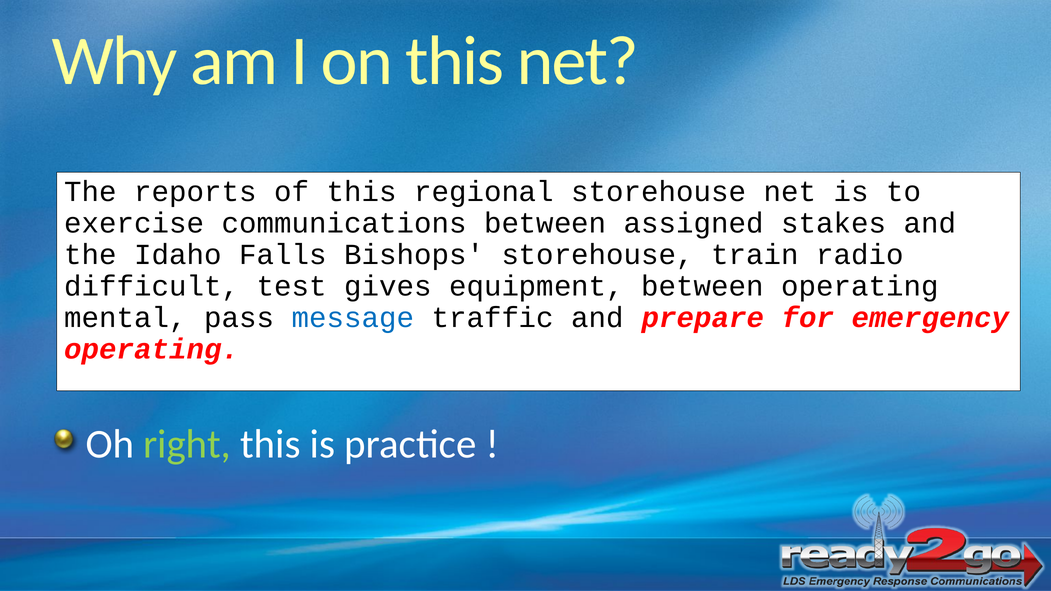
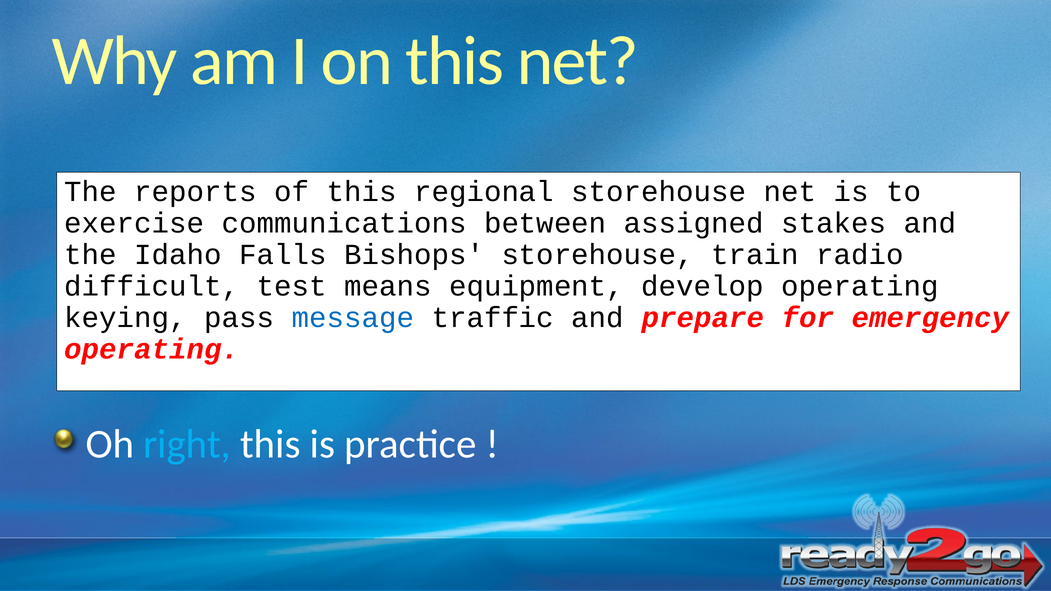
gives: gives -> means (388, 286)
equipment between: between -> develop (703, 286)
mental: mental -> keying (126, 318)
right colour: light green -> light blue (187, 444)
